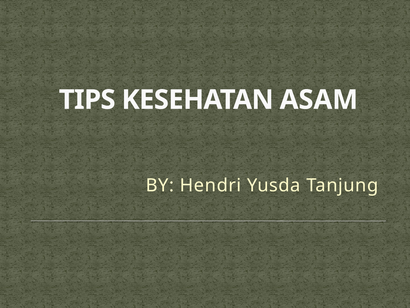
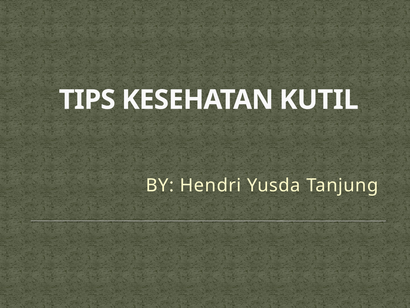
ASAM: ASAM -> KUTIL (319, 100)
